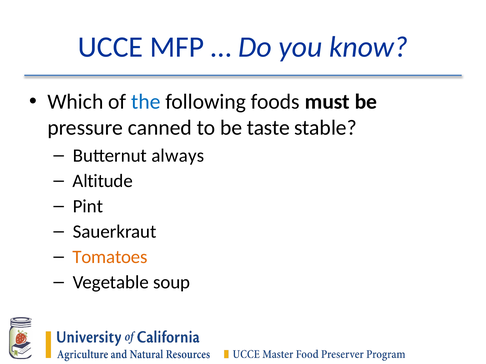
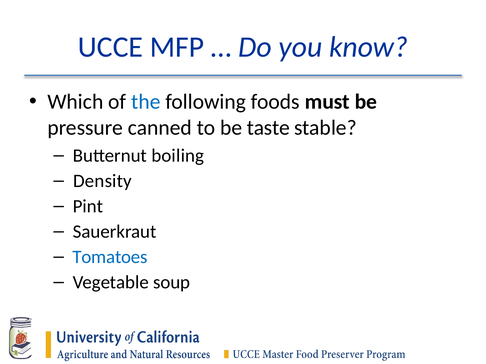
always: always -> boiling (178, 156)
Altitude: Altitude -> Density (103, 181)
Tomatoes colour: orange -> blue (110, 257)
